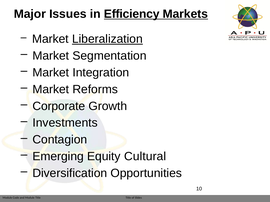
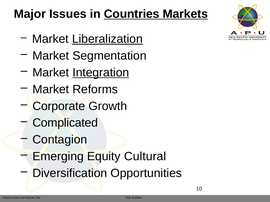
Efficiency: Efficiency -> Countries (132, 14)
Integration underline: none -> present (101, 73)
Investments: Investments -> Complicated (65, 123)
